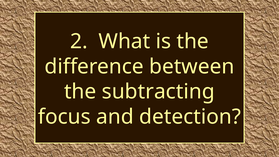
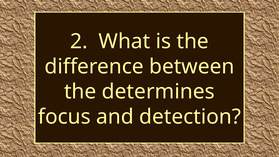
subtracting: subtracting -> determines (158, 92)
